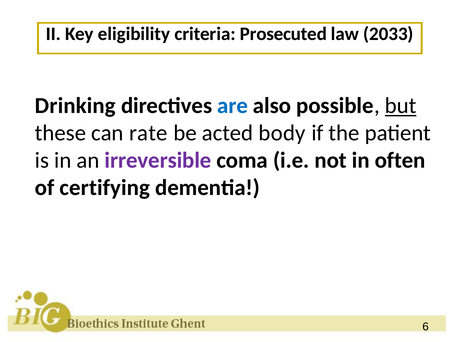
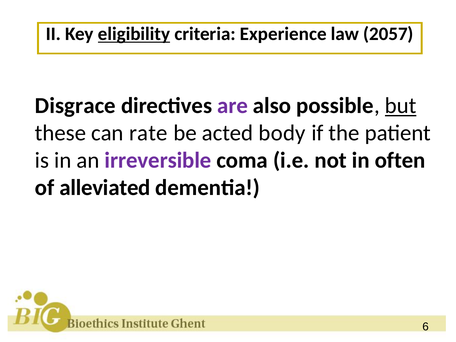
eligibility underline: none -> present (134, 34)
Prosecuted: Prosecuted -> Experience (283, 34)
2033: 2033 -> 2057 (388, 34)
Drinking: Drinking -> Disgrace (75, 106)
are colour: blue -> purple (233, 106)
certifying: certifying -> alleviated (105, 188)
